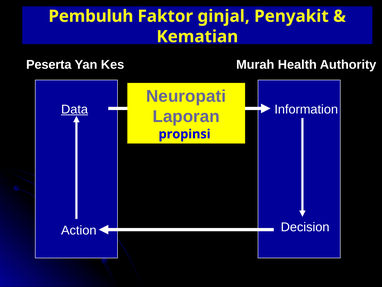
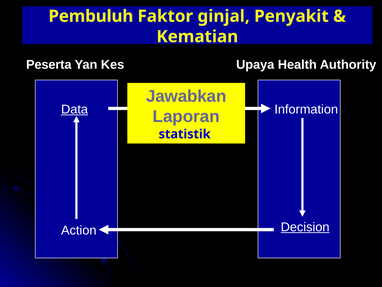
Murah: Murah -> Upaya (255, 64)
Neuropati: Neuropati -> Jawabkan (186, 96)
propinsi: propinsi -> statistik (185, 134)
Decision underline: none -> present (305, 227)
